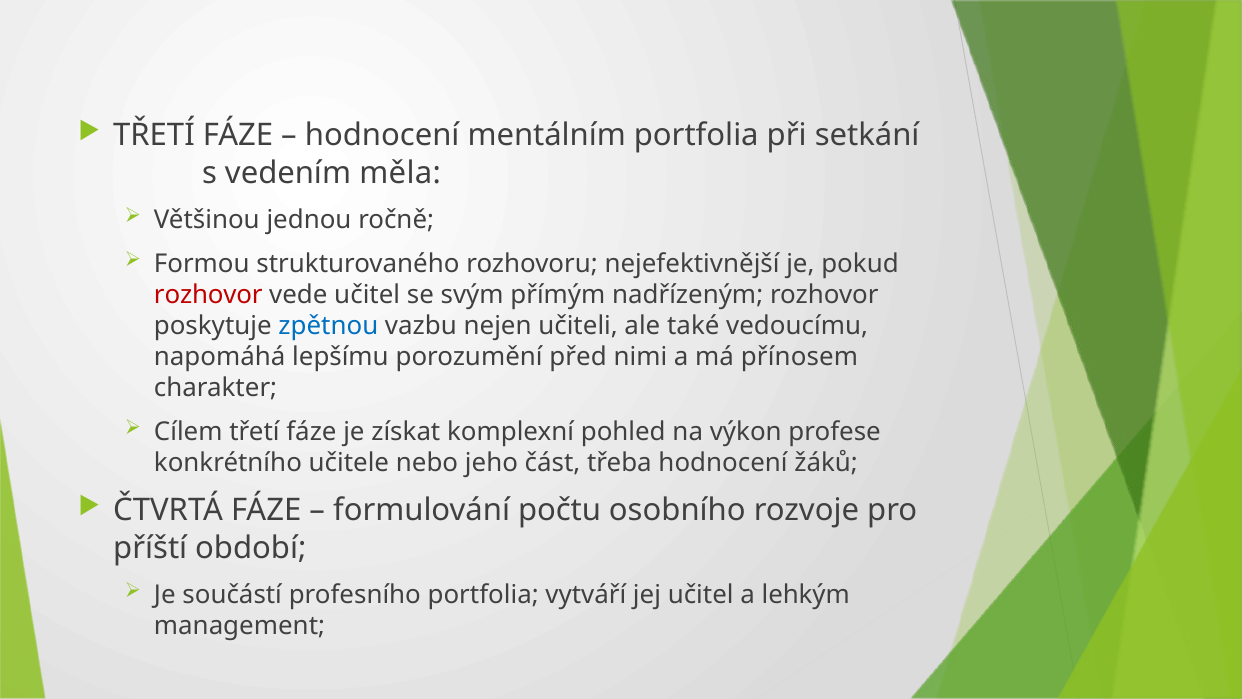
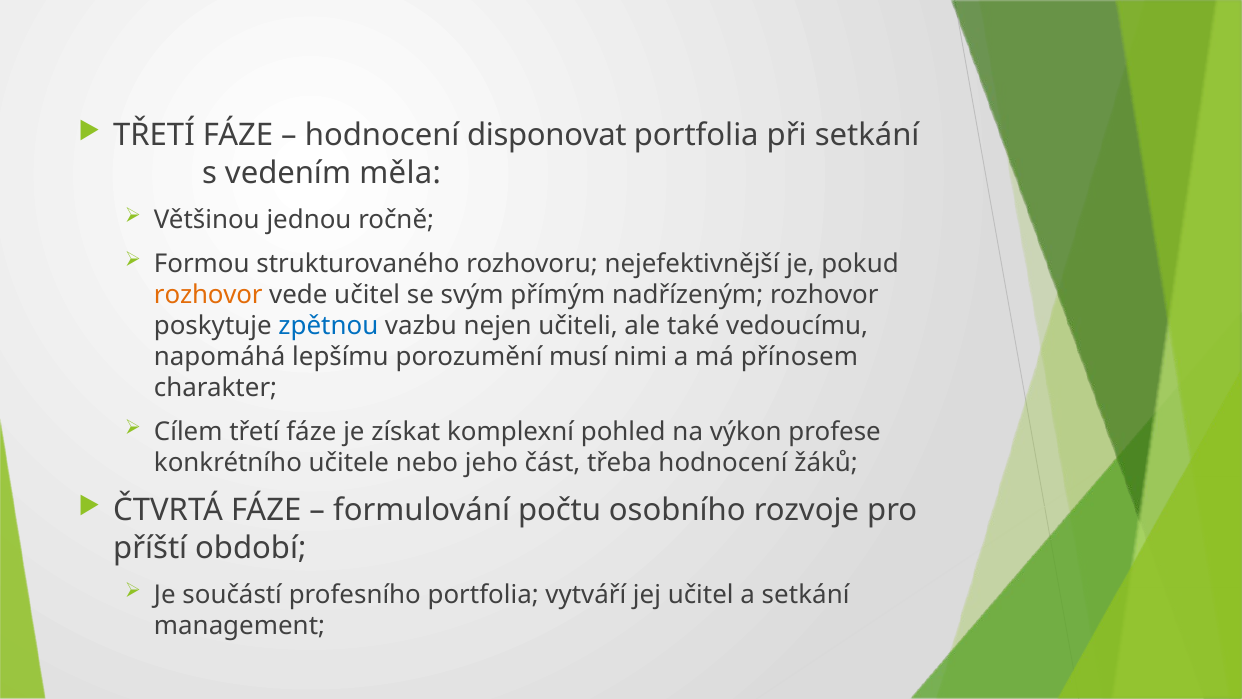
mentálním: mentálním -> disponovat (547, 135)
rozhovor colour: red -> orange (208, 295)
před: před -> musí (578, 357)
a lehkým: lehkým -> setkání (806, 594)
